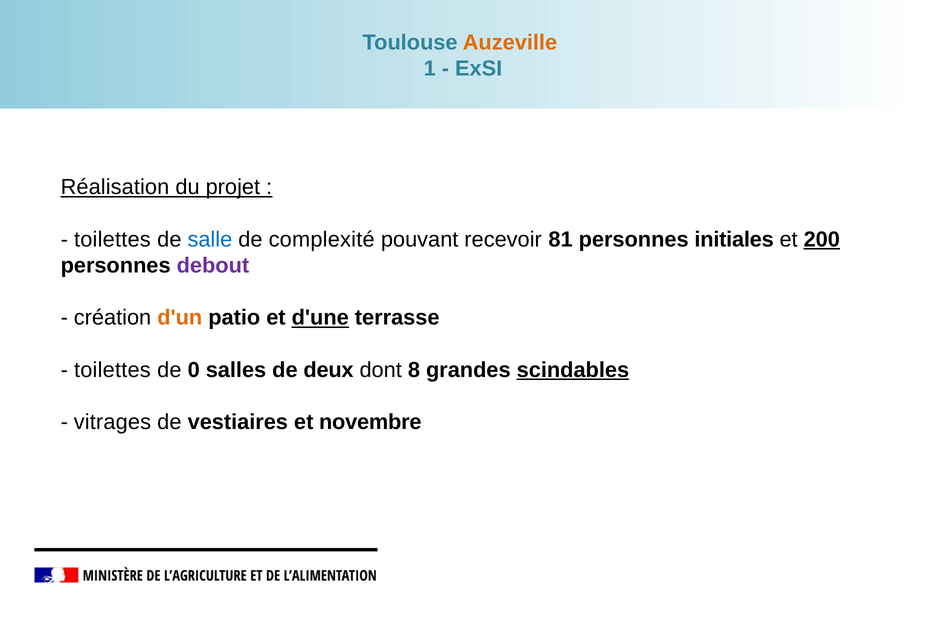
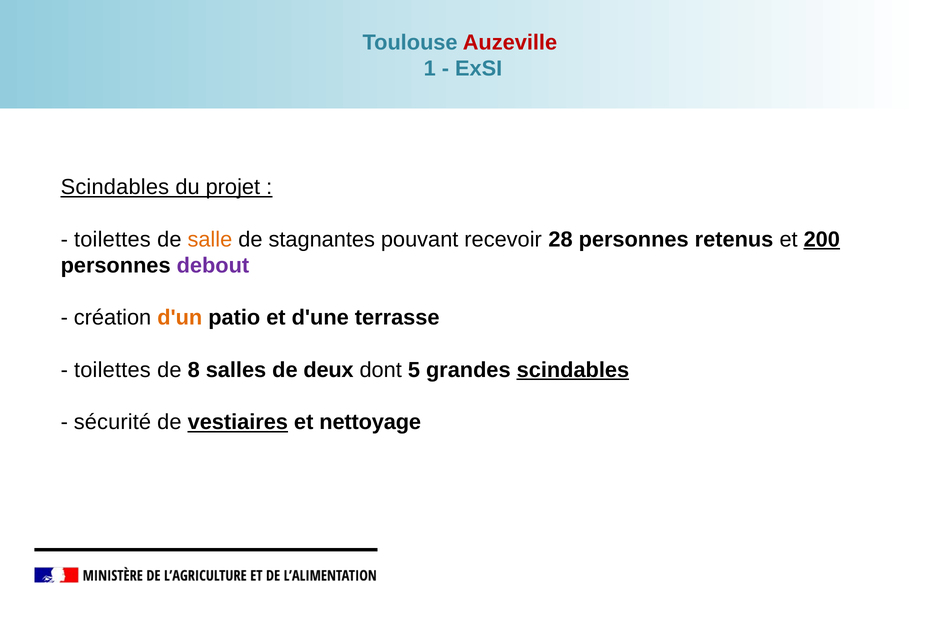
Auzeville colour: orange -> red (510, 43)
Réalisation: Réalisation -> Scindables (115, 187)
salle colour: blue -> orange (210, 240)
complexité: complexité -> stagnantes (322, 240)
81: 81 -> 28 (561, 240)
initiales: initiales -> retenus (734, 240)
d'une underline: present -> none (320, 318)
0: 0 -> 8 (194, 370)
8: 8 -> 5 (414, 370)
vitrages: vitrages -> sécurité (112, 422)
vestiaires underline: none -> present (238, 422)
novembre: novembre -> nettoyage (370, 422)
